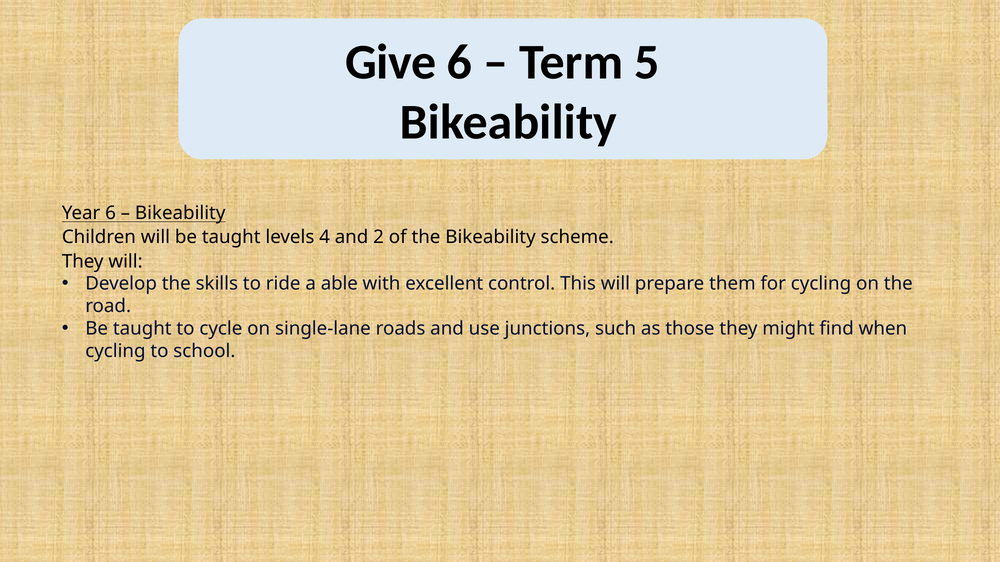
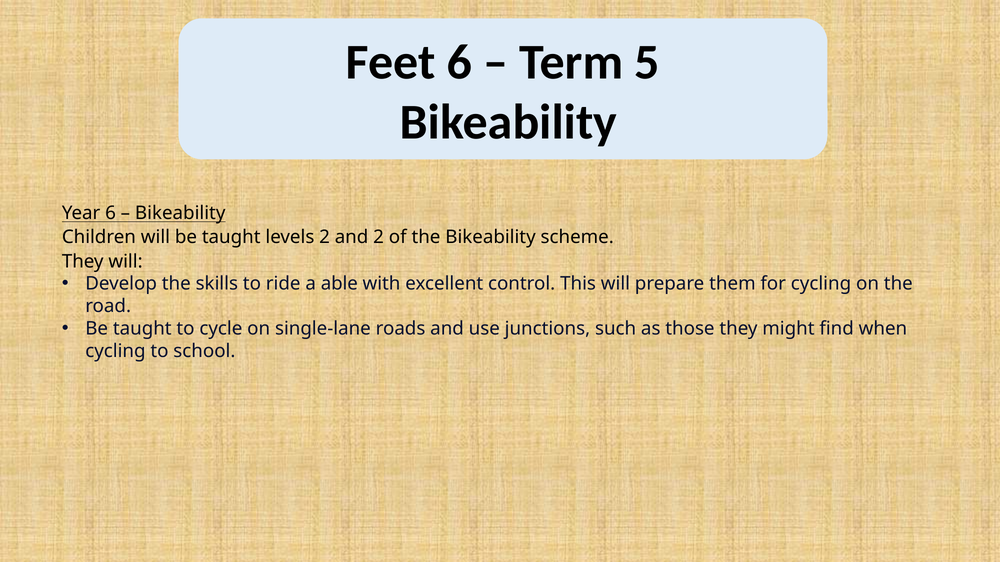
Give: Give -> Feet (391, 62)
levels 4: 4 -> 2 (325, 238)
